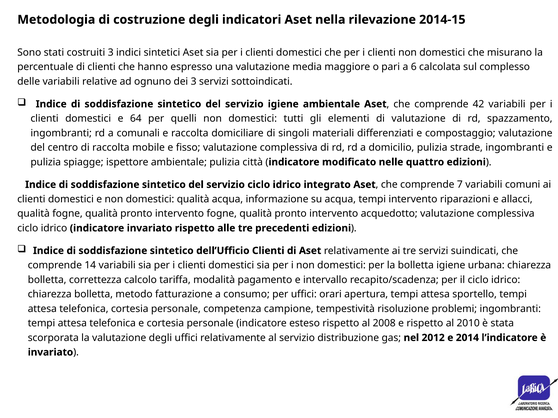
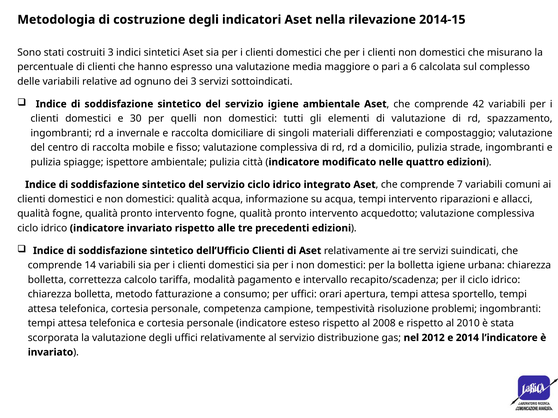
64: 64 -> 30 (136, 119)
comunali: comunali -> invernale (138, 133)
